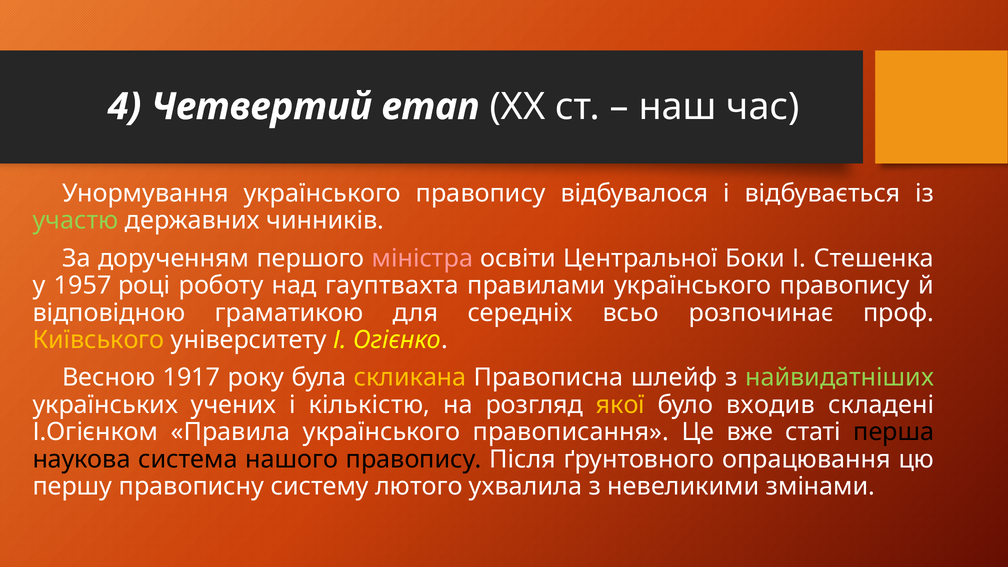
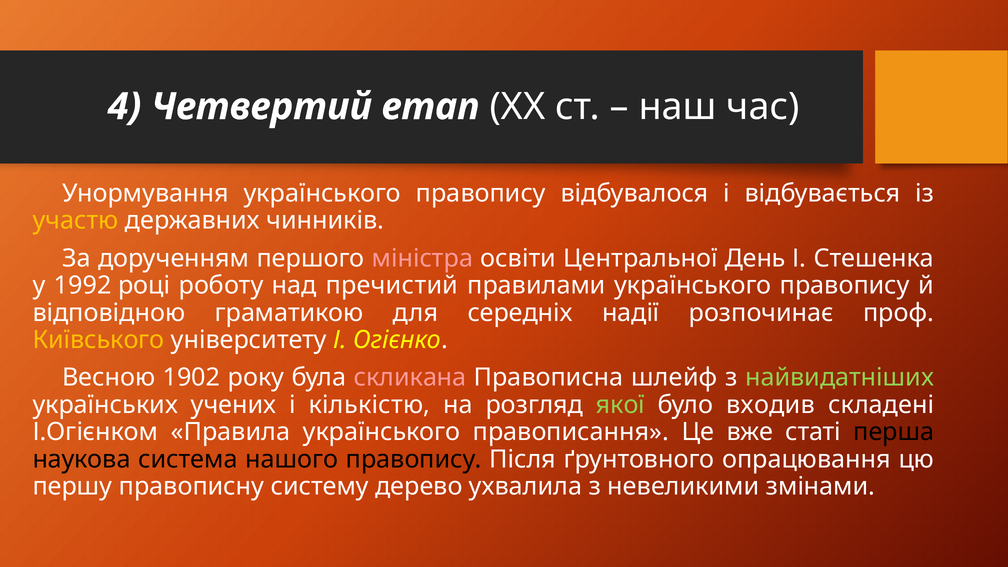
участю colour: light green -> yellow (75, 221)
Боки: Боки -> День (755, 258)
1957: 1957 -> 1992 (83, 286)
гауптвахта: гауптвахта -> пречистий (392, 286)
всьо: всьо -> надії (631, 313)
1917: 1917 -> 1902 (191, 378)
скликана colour: yellow -> pink (410, 378)
якої colour: yellow -> light green (620, 405)
лютого: лютого -> дерево (419, 486)
